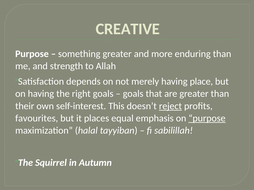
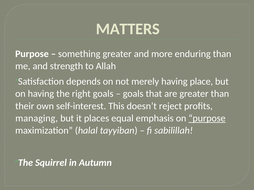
CREATIVE: CREATIVE -> MATTERS (128, 29)
reject underline: present -> none (170, 106)
favourites: favourites -> managing (37, 119)
